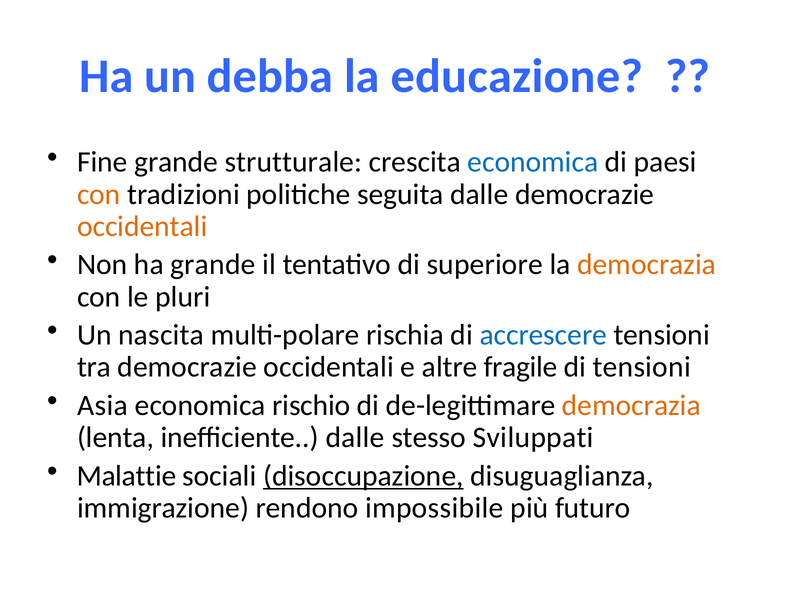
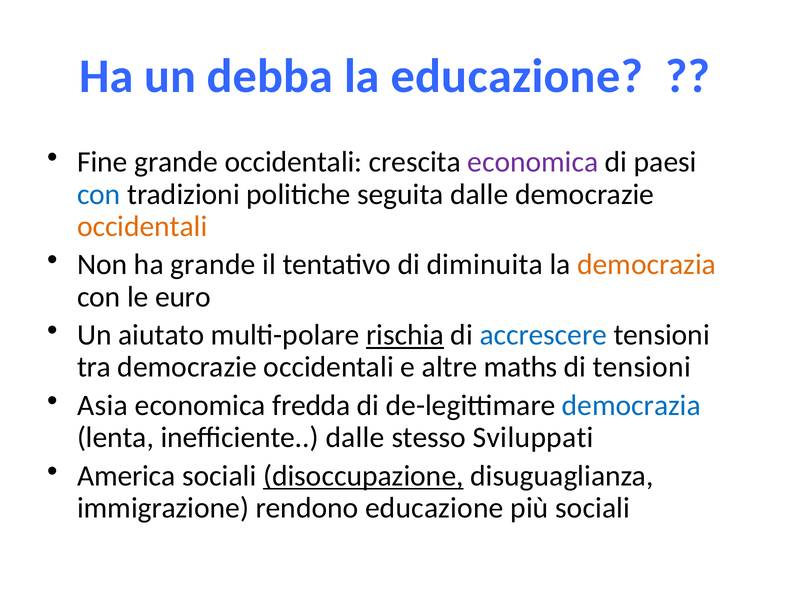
grande strutturale: strutturale -> occidentali (294, 162)
economica colour: blue -> purple (533, 162)
con colour: orange -> blue (99, 194)
superiore: superiore -> diminuita (485, 264)
pluri: pluri -> euro (183, 297)
nascita: nascita -> aiutato (161, 335)
rischia underline: none -> present (405, 335)
fragile: fragile -> maths (521, 367)
rischio: rischio -> fredda (311, 405)
democrazia colour: orange -> blue (631, 405)
Malattie: Malattie -> America (126, 476)
rendono impossibile: impossibile -> educazione (434, 508)
più futuro: futuro -> sociali (593, 508)
